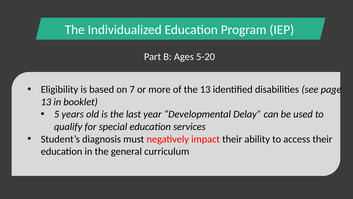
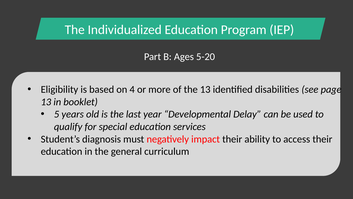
7: 7 -> 4 (132, 89)
